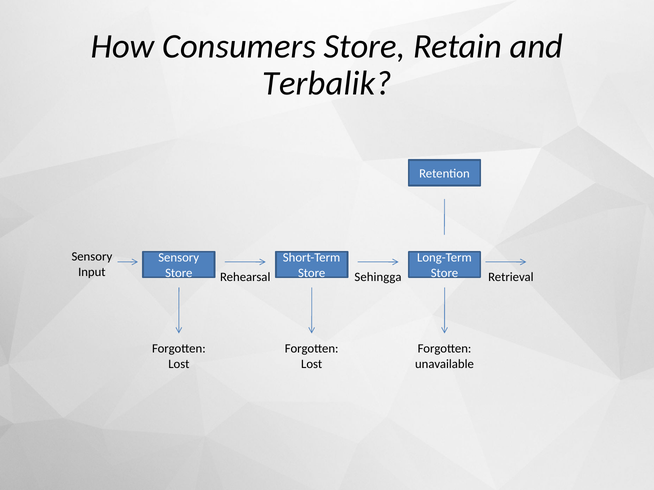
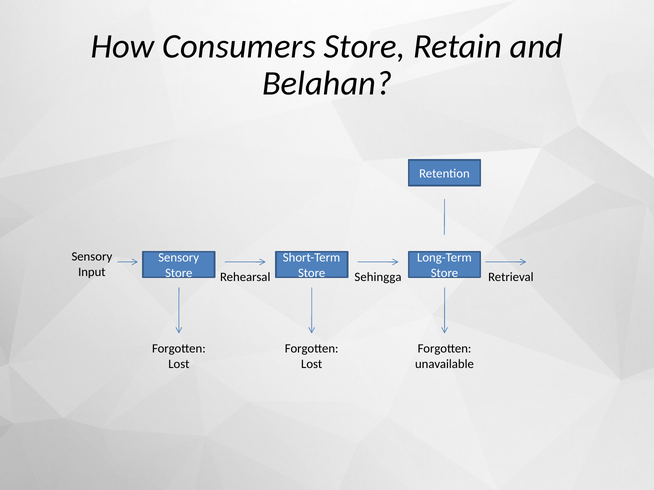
Terbalik: Terbalik -> Belahan (327, 84)
